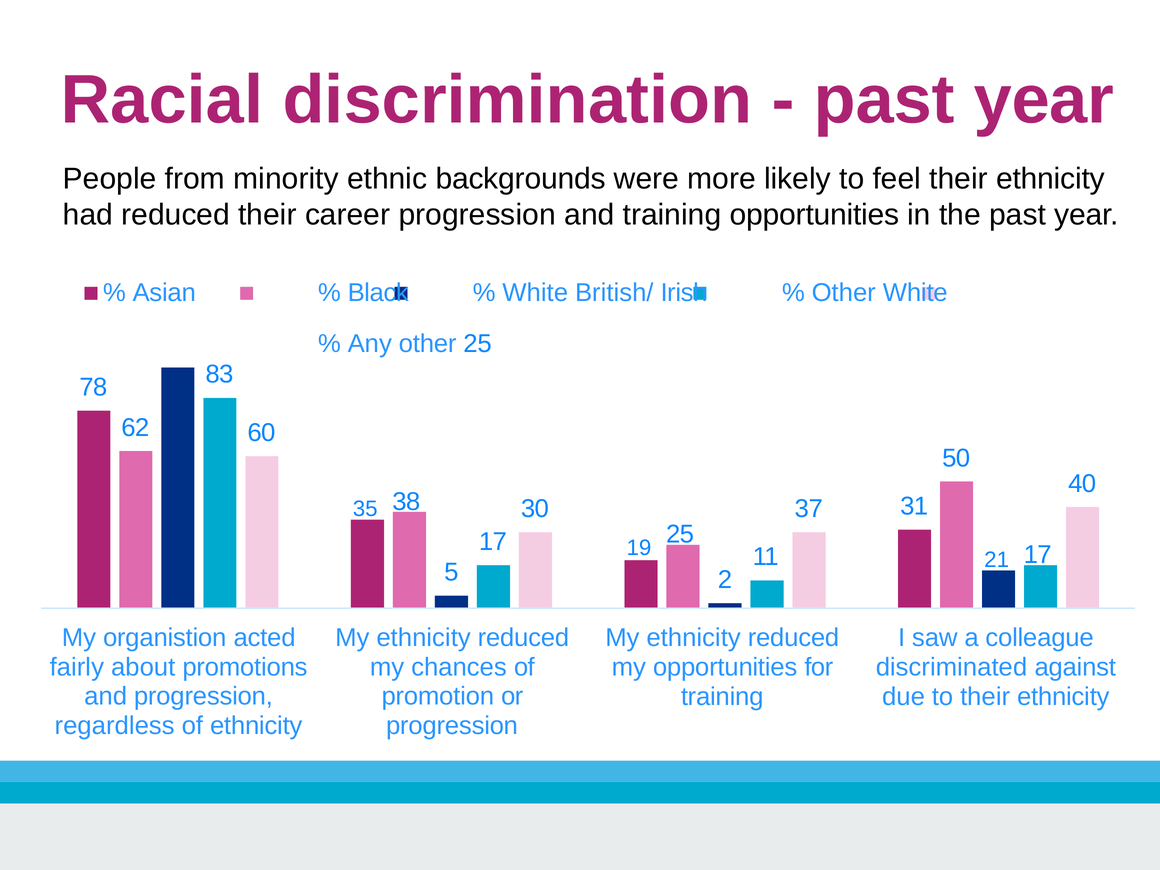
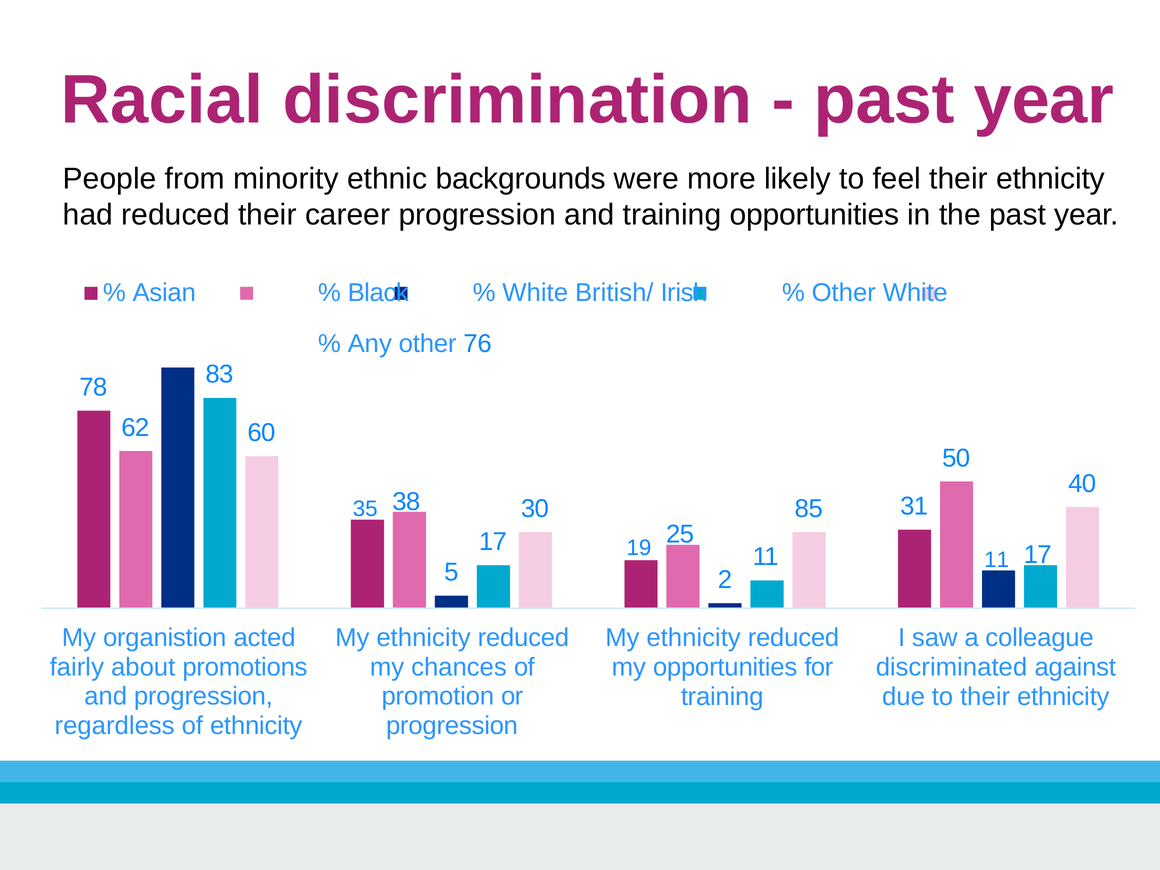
other 25: 25 -> 76 (478, 344)
37: 37 -> 85 (809, 509)
11 21: 21 -> 11 (997, 560)
